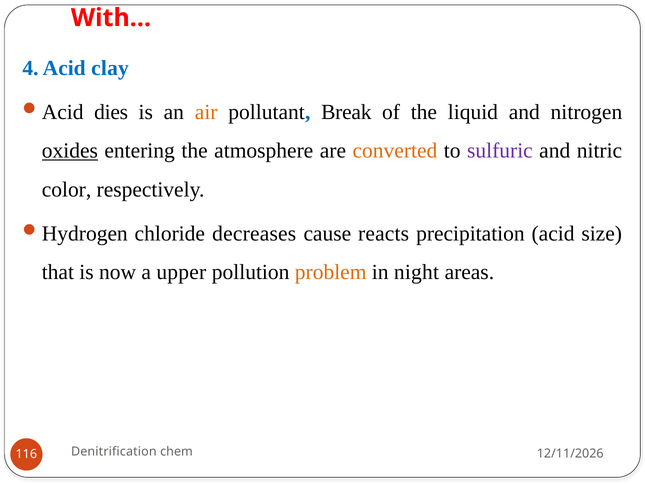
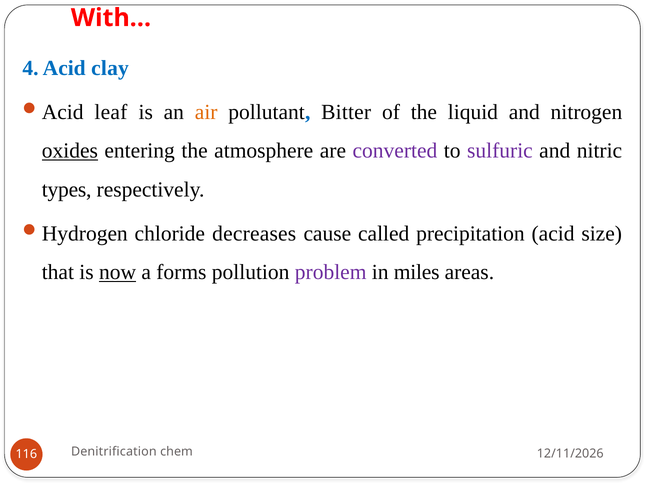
dies: dies -> leaf (111, 112)
Break: Break -> Bitter (346, 112)
converted colour: orange -> purple (395, 151)
color: color -> types (67, 189)
reacts: reacts -> called (384, 233)
now underline: none -> present (118, 272)
upper: upper -> forms (181, 272)
problem colour: orange -> purple (331, 272)
night: night -> miles (417, 272)
